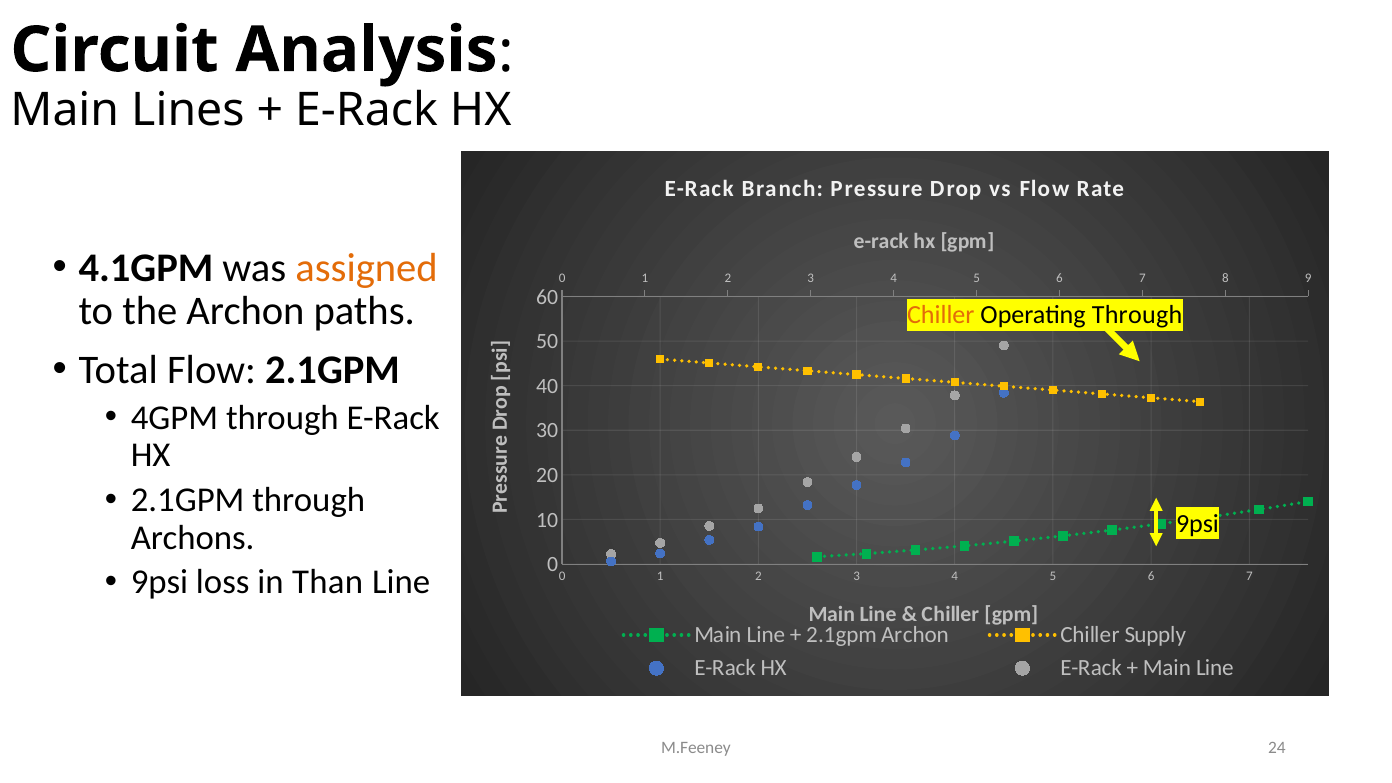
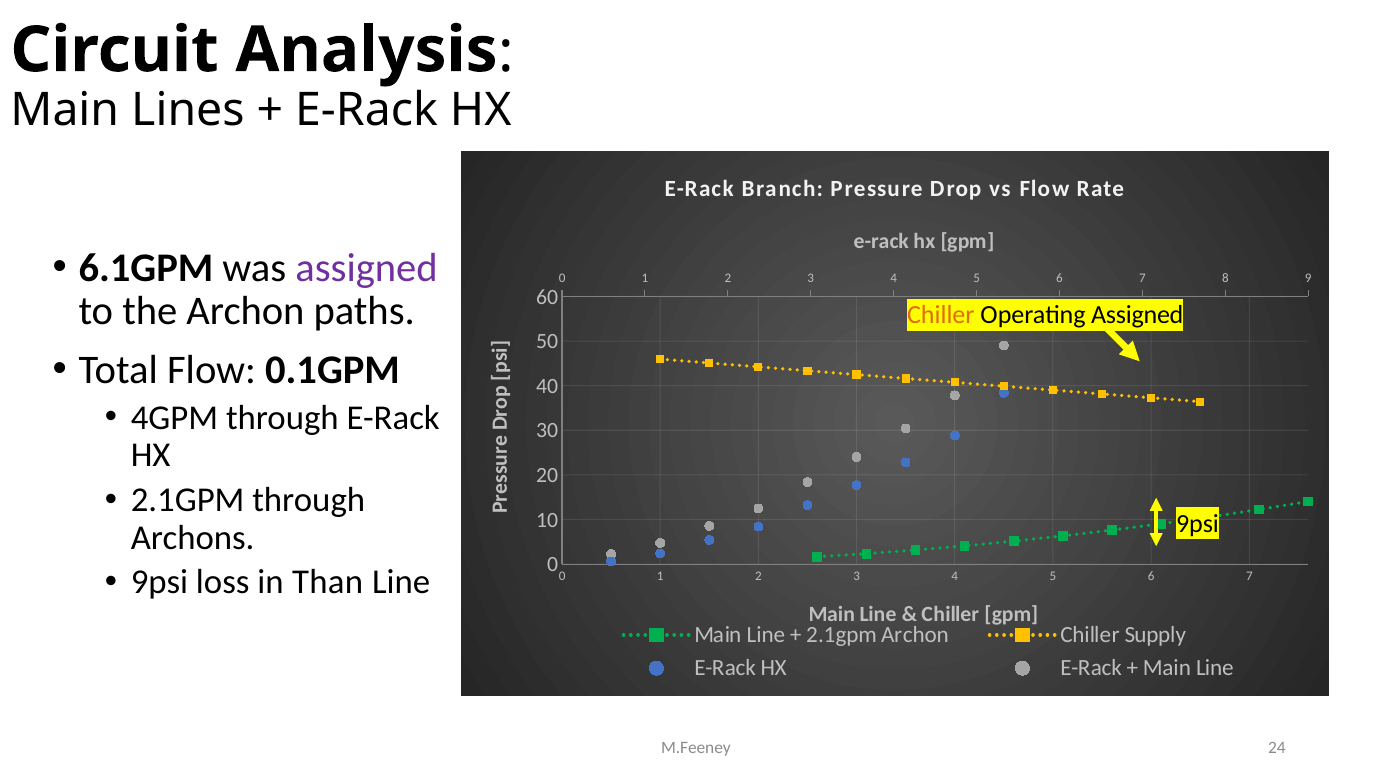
4.1GPM: 4.1GPM -> 6.1GPM (146, 268)
assigned colour: orange -> purple (367, 268)
Operating Through: Through -> Assigned (1137, 315)
Flow 2.1GPM: 2.1GPM -> 0.1GPM (333, 370)
